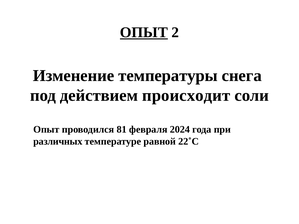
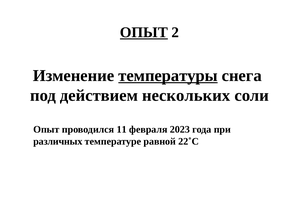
температуры underline: none -> present (168, 76)
происходит: происходит -> нескольких (186, 96)
81: 81 -> 11 (122, 130)
2024: 2024 -> 2023 (180, 130)
